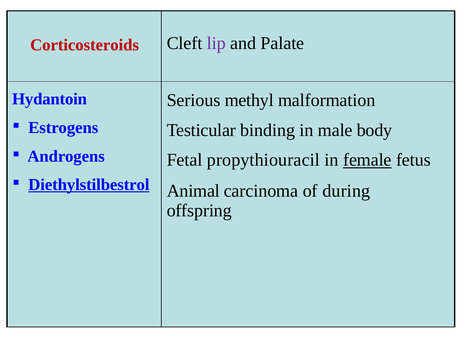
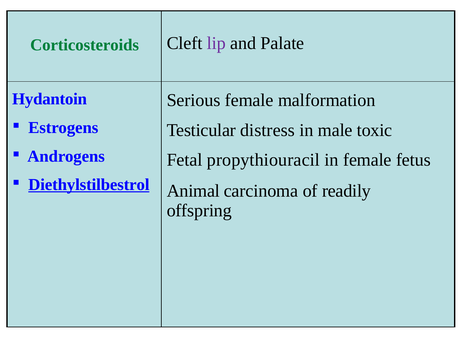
Corticosteroids colour: red -> green (85, 45)
Serious methyl: methyl -> female (249, 100)
binding: binding -> distress (268, 130)
body: body -> toxic (375, 130)
female underline: present -> none (367, 160)
during: during -> readily (346, 191)
